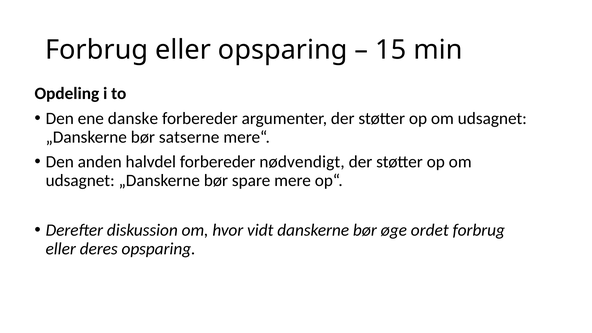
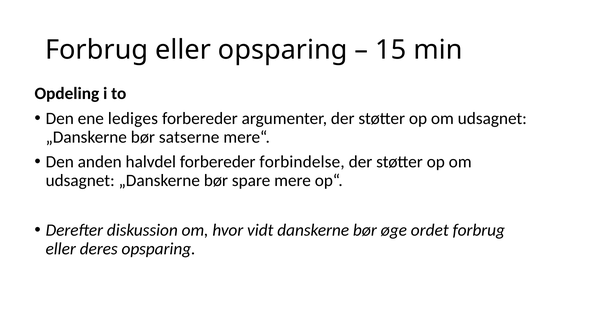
danske: danske -> lediges (133, 118)
nødvendigt: nødvendigt -> forbindelse (302, 162)
